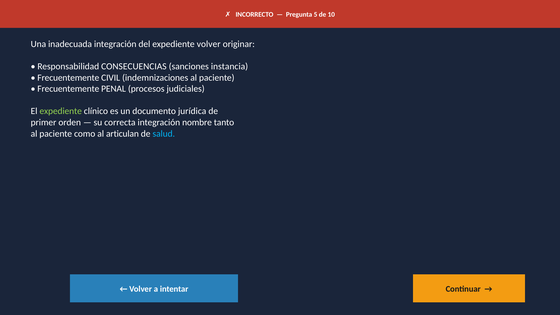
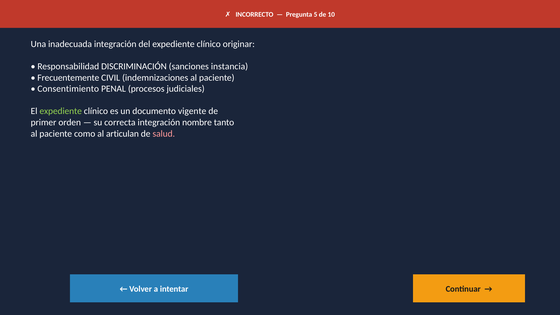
del expediente volver: volver -> clínico (209, 44)
CONSECUENCIAS: CONSECUENCIAS -> DISCRIMINACIÓN (134, 66)
Frecuentemente: Frecuentemente -> Consentimiento (68, 89)
jurídica: jurídica -> vigente (192, 111)
salud colour: light blue -> pink (164, 134)
